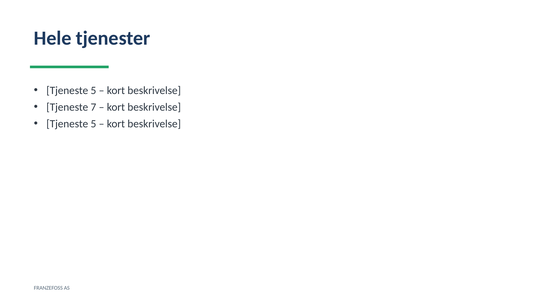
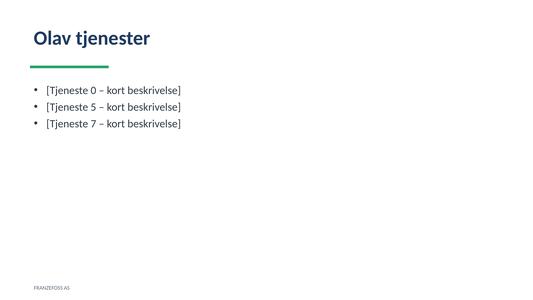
Hele: Hele -> Olav (53, 38)
5: 5 -> 0 (93, 90)
7: 7 -> 5 (93, 107)
5: 5 -> 7 (93, 124)
